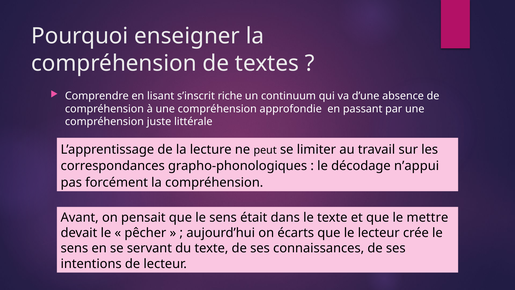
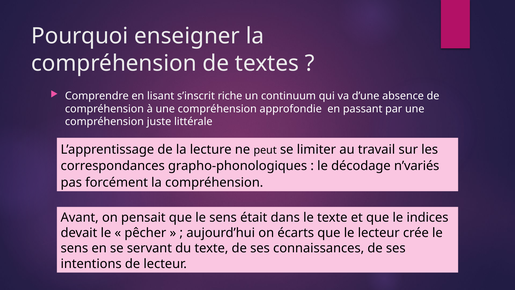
n’appui: n’appui -> n’variés (417, 166)
mettre: mettre -> indices (427, 217)
